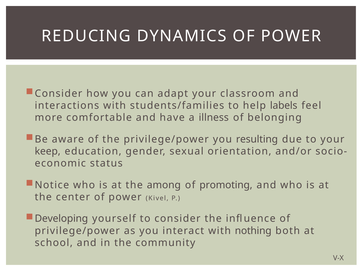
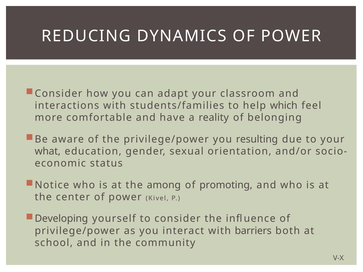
labels: labels -> which (284, 106)
illness: illness -> reality (214, 118)
keep: keep -> what (48, 151)
nothing: nothing -> barriers (253, 231)
